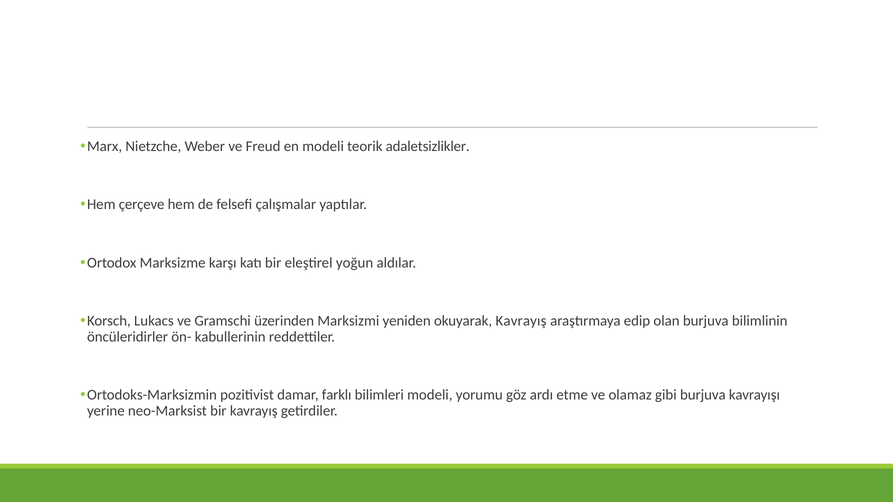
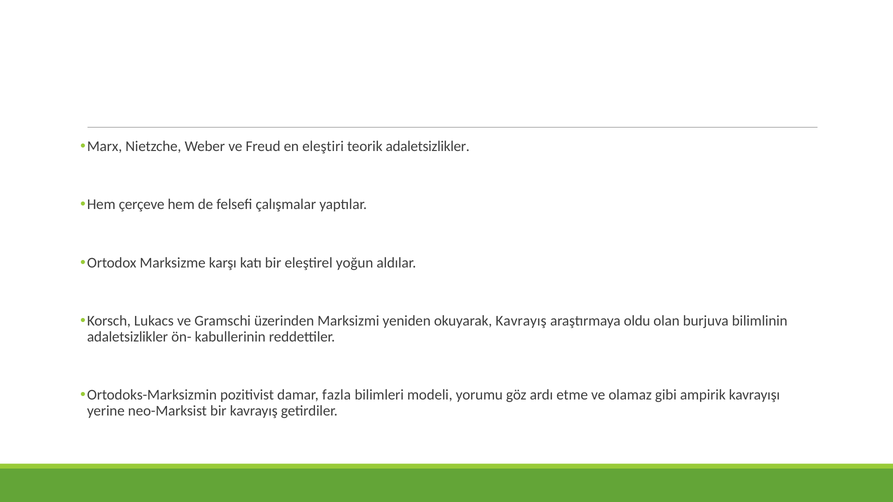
en modeli: modeli -> eleştiri (323, 146)
edip: edip -> oldu (637, 321)
öncüleridirler: öncüleridirler -> adaletsizlikler (128, 337)
farklı: farklı -> fazla (337, 395)
gibi burjuva: burjuva -> ampirik (703, 395)
